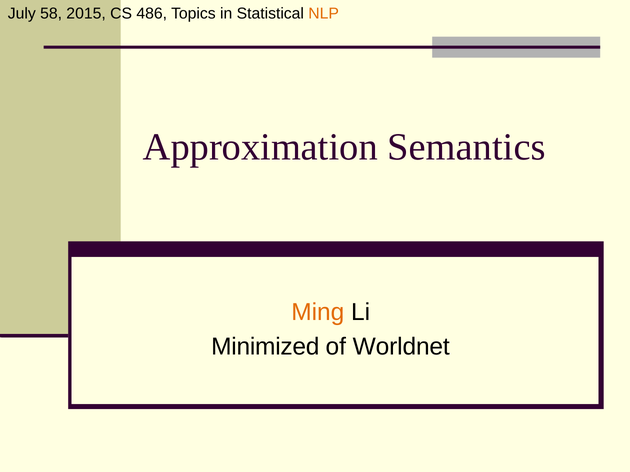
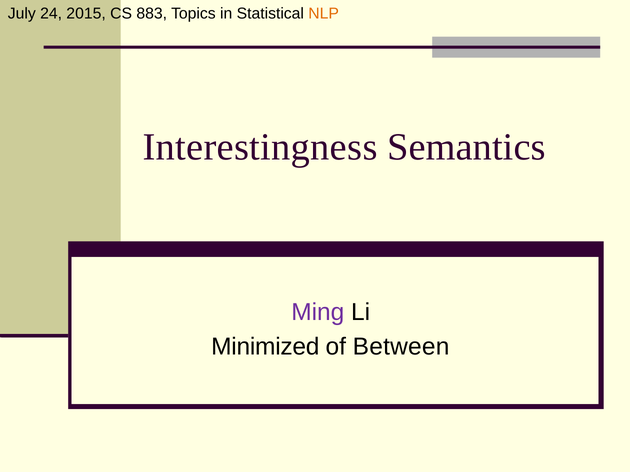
58: 58 -> 24 (51, 14)
486: 486 -> 883 (152, 14)
Approximation: Approximation -> Interestingness (260, 147)
Ming colour: orange -> purple (318, 313)
Worldnet: Worldnet -> Between (401, 347)
